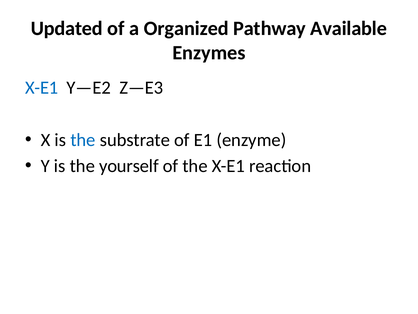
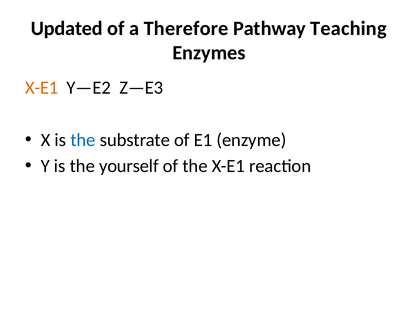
Organized: Organized -> Therefore (186, 28)
Available: Available -> Teaching (348, 28)
X-E1 colour: blue -> orange (42, 88)
